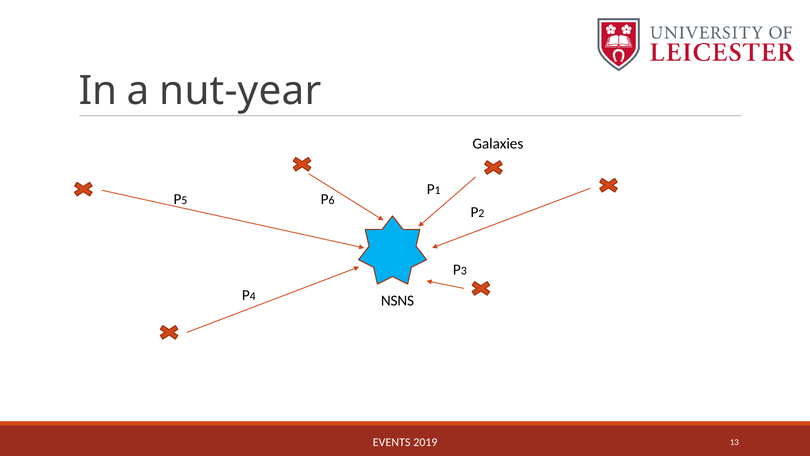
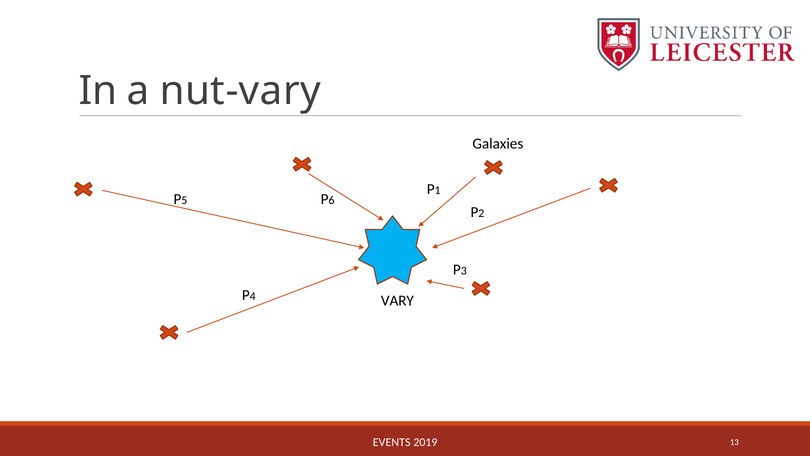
nut-year: nut-year -> nut-vary (240, 91)
NSNS: NSNS -> VARY (397, 300)
